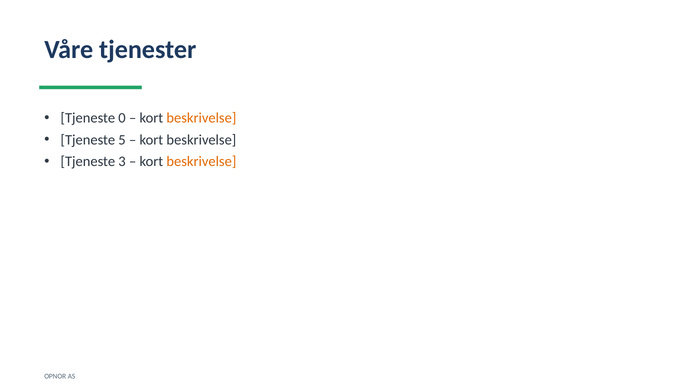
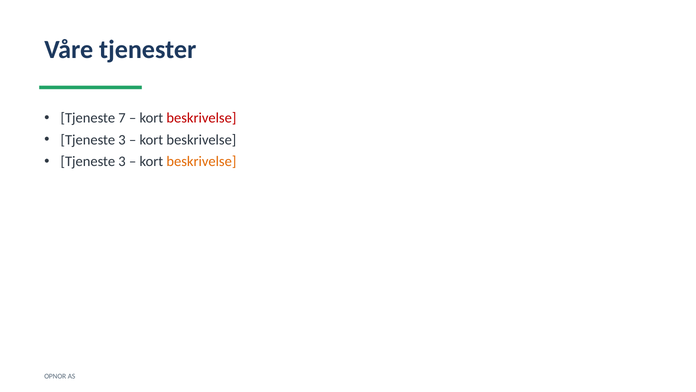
0: 0 -> 7 (122, 118)
beskrivelse colour: orange -> red (201, 118)
5: 5 -> 3 (122, 140)
